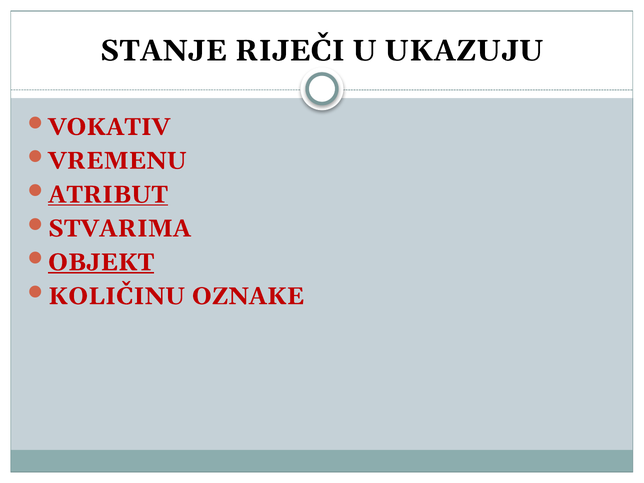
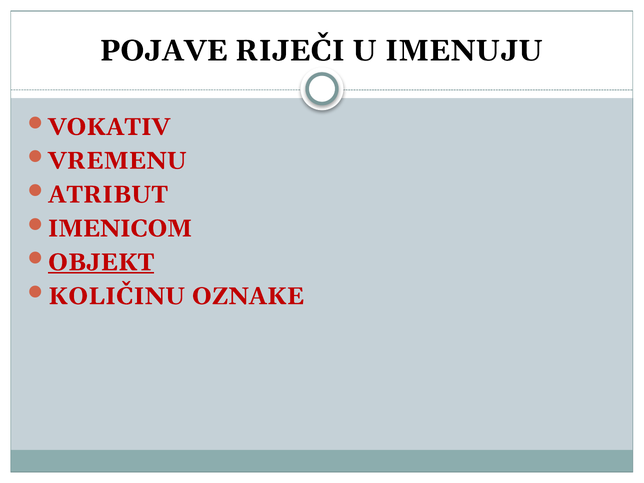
STANJE: STANJE -> POJAVE (164, 51)
UKAZUJU: UKAZUJU -> IMENUJU (464, 51)
ATRIBUT underline: present -> none (108, 195)
STVARIMA: STVARIMA -> IMENICOM (120, 228)
